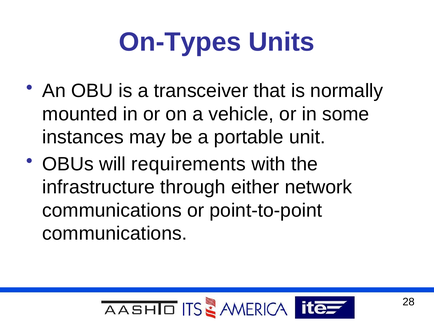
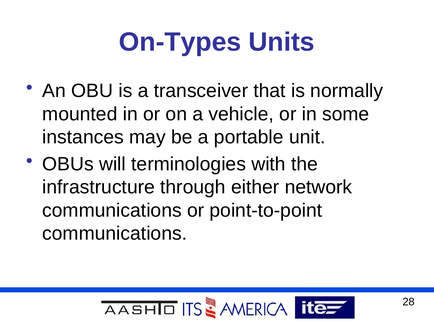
requirements: requirements -> terminologies (189, 164)
